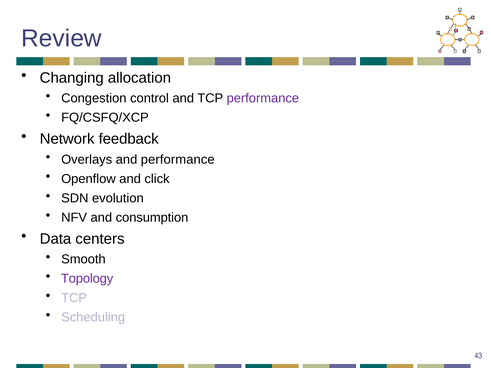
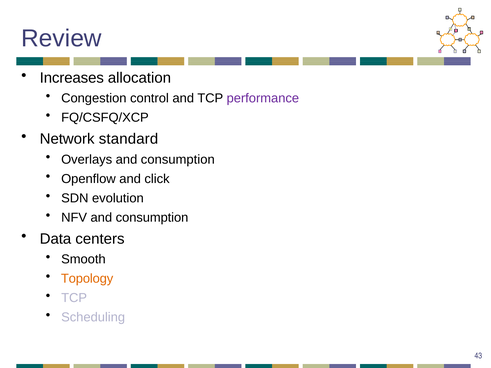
Changing: Changing -> Increases (72, 78)
feedback: feedback -> standard (129, 139)
Overlays and performance: performance -> consumption (178, 160)
Topology colour: purple -> orange (87, 279)
